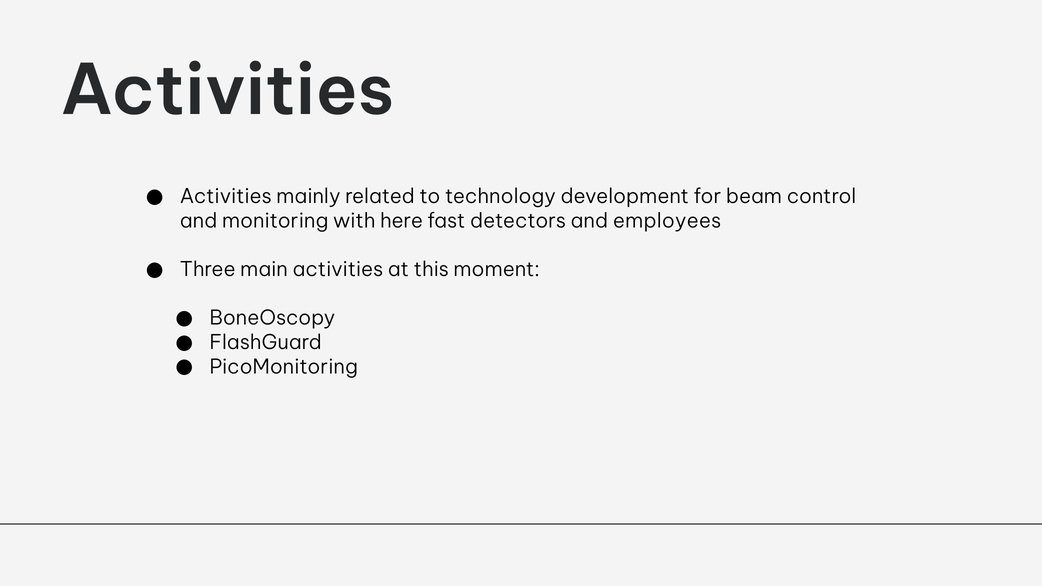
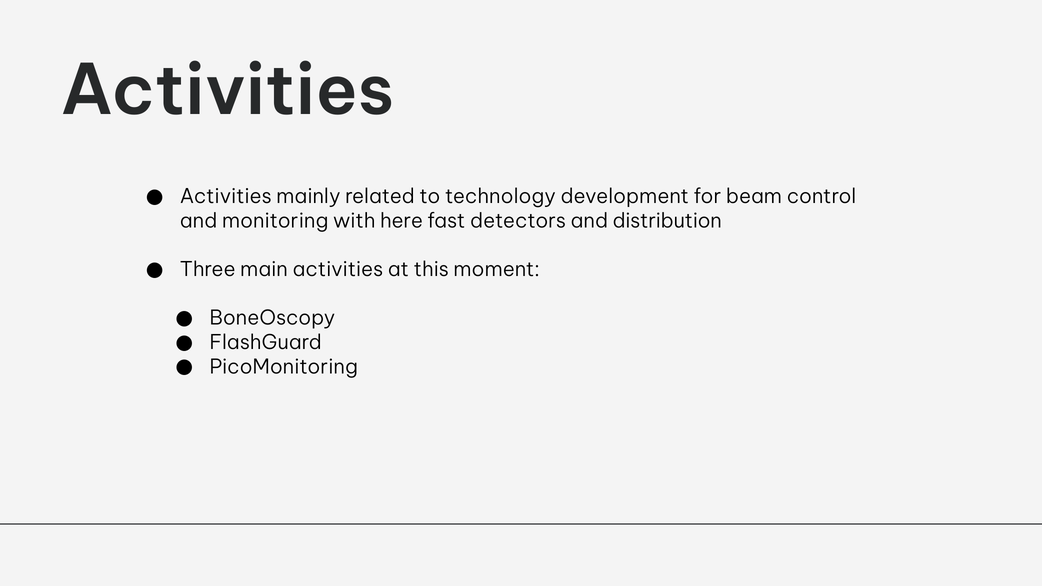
employees: employees -> distribution (667, 221)
